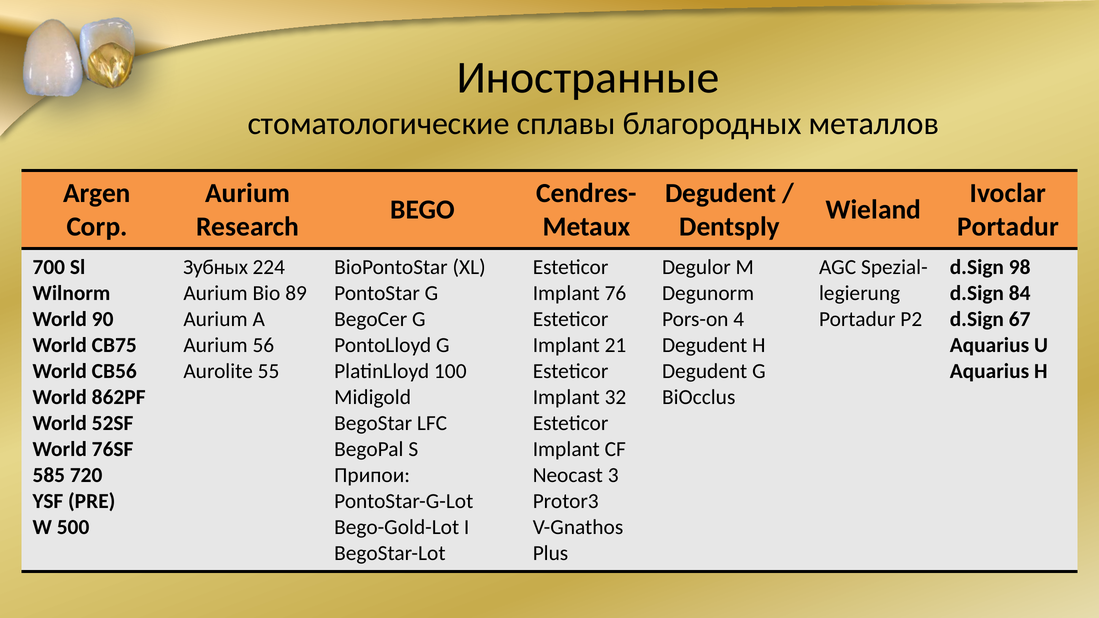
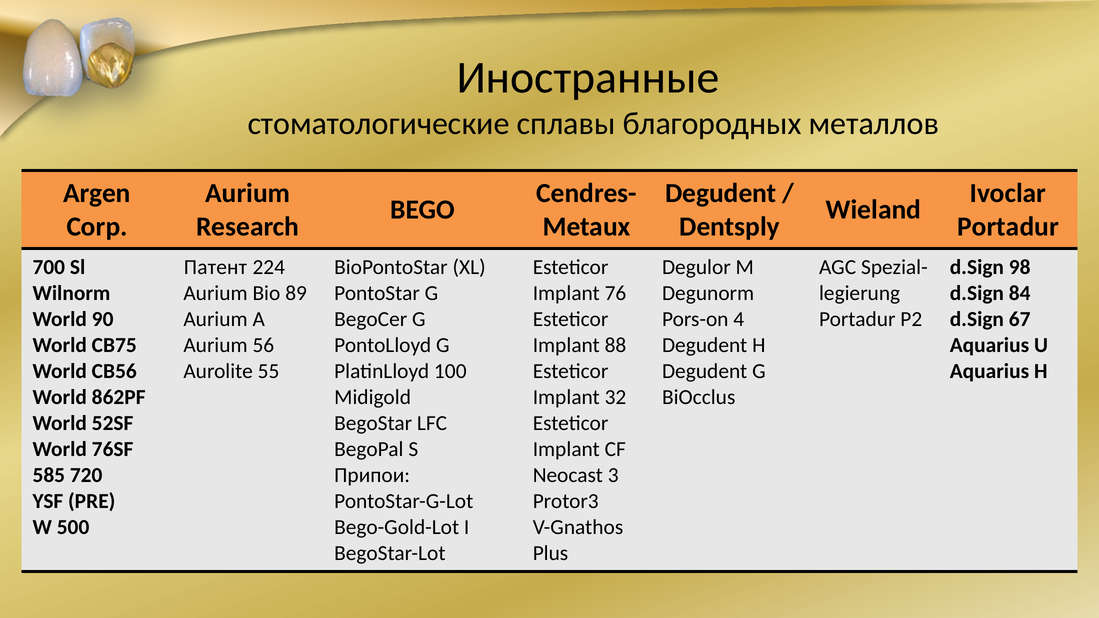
Зубных: Зубных -> Патент (215, 267)
21: 21 -> 88 (616, 345)
